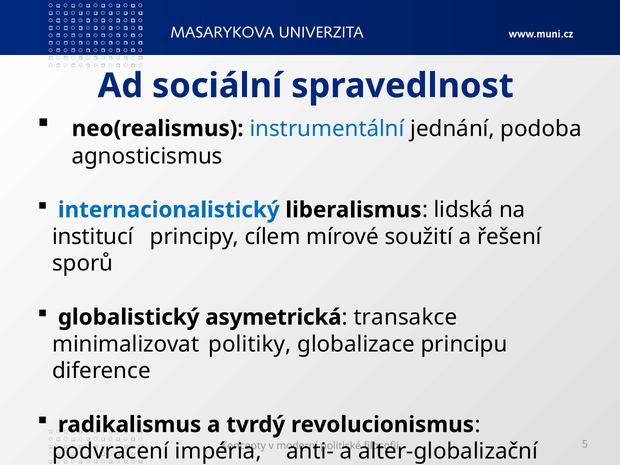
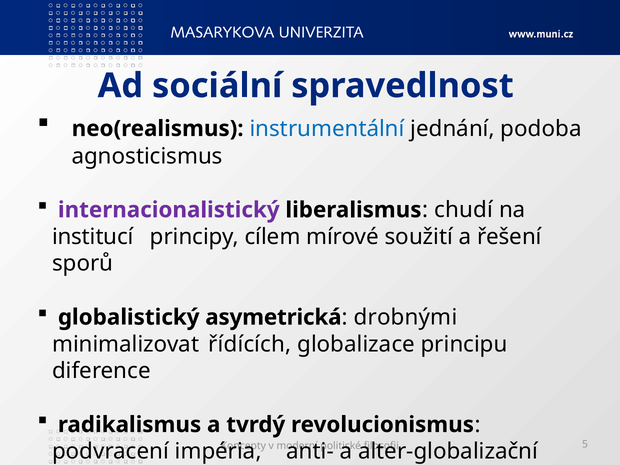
internacionalistický colour: blue -> purple (169, 210)
lidská: lidská -> chudí (463, 210)
transakce: transakce -> drobnými (405, 317)
politiky: politiky -> řídících (250, 344)
